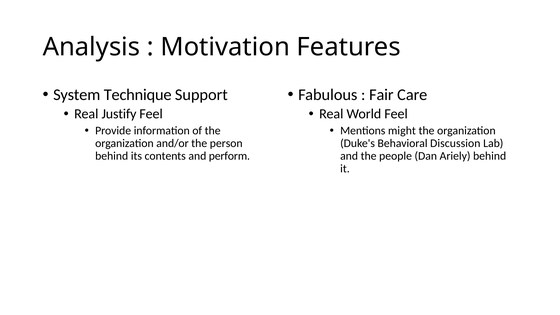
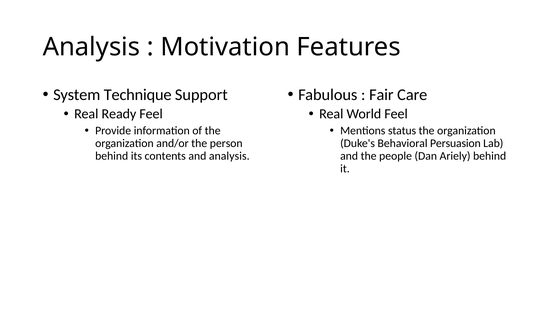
Justify: Justify -> Ready (119, 114)
might: might -> status (402, 131)
Discussion: Discussion -> Persuasion (455, 143)
and perform: perform -> analysis (229, 156)
